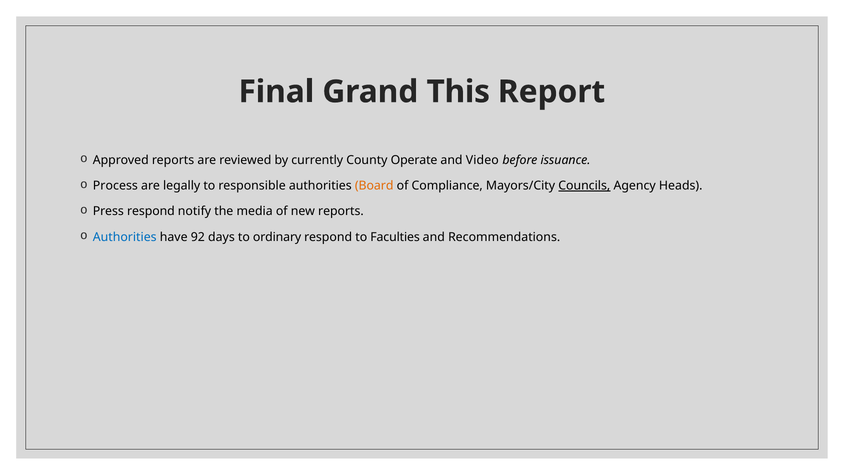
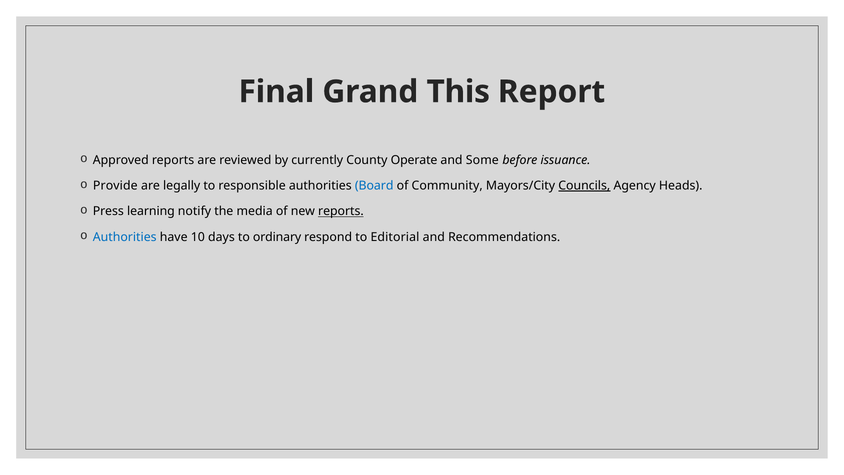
Video: Video -> Some (482, 160)
Process: Process -> Provide (115, 186)
Board colour: orange -> blue (374, 186)
Compliance: Compliance -> Community (447, 186)
Press respond: respond -> learning (151, 211)
reports underline: none -> present (341, 211)
92: 92 -> 10 (198, 237)
Faculties: Faculties -> Editorial (395, 237)
